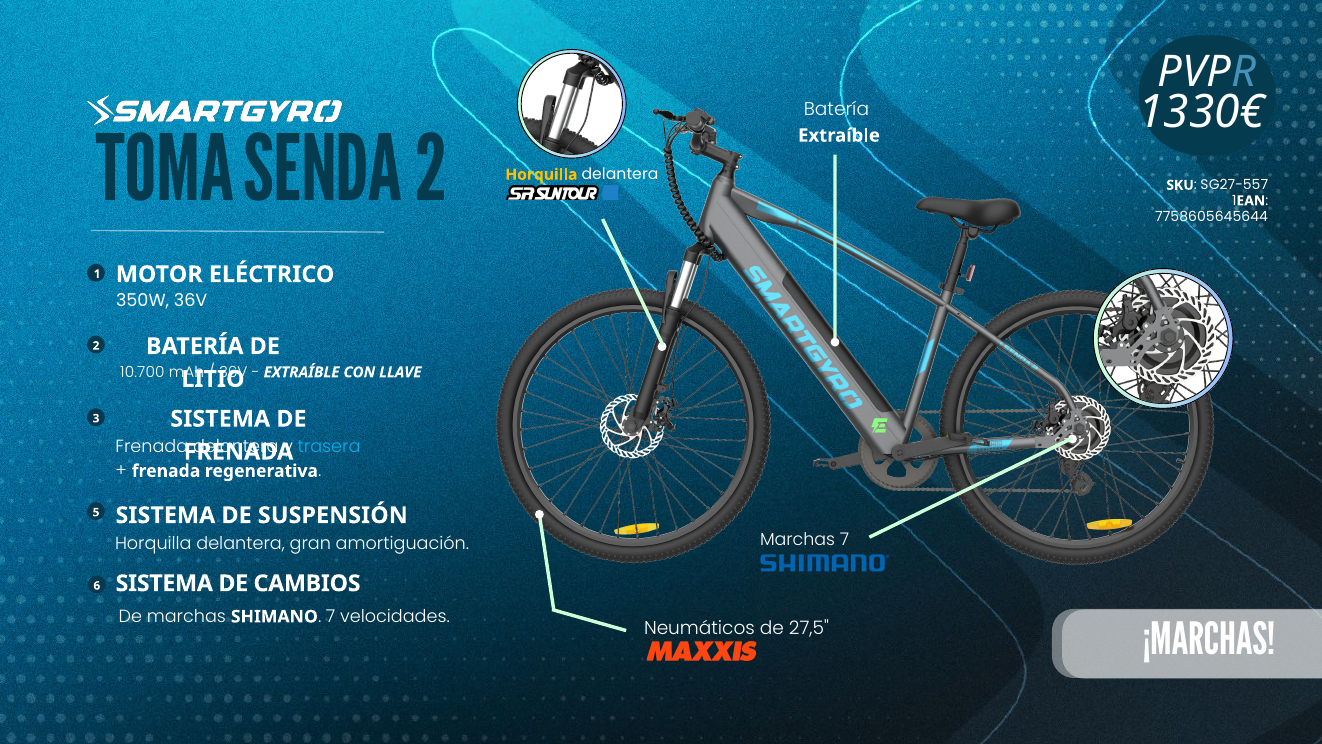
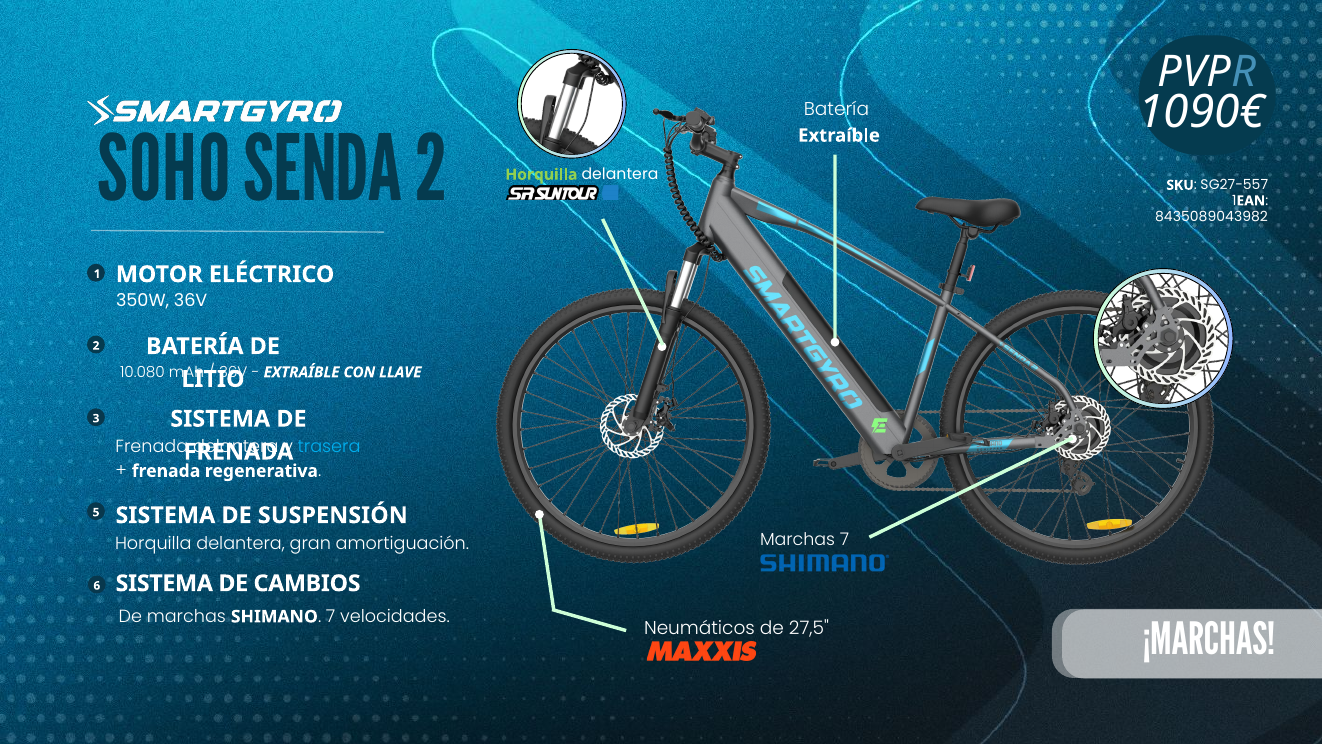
1330€: 1330€ -> 1090€ (1202, 112)
TOMA: TOMA -> SOHO (164, 170)
Horquilla colour: yellow -> light green (541, 174)
7758605645644: 7758605645644 -> 8435089043982 (1212, 216)
10.700: 10.700 -> 10.080 (142, 372)
